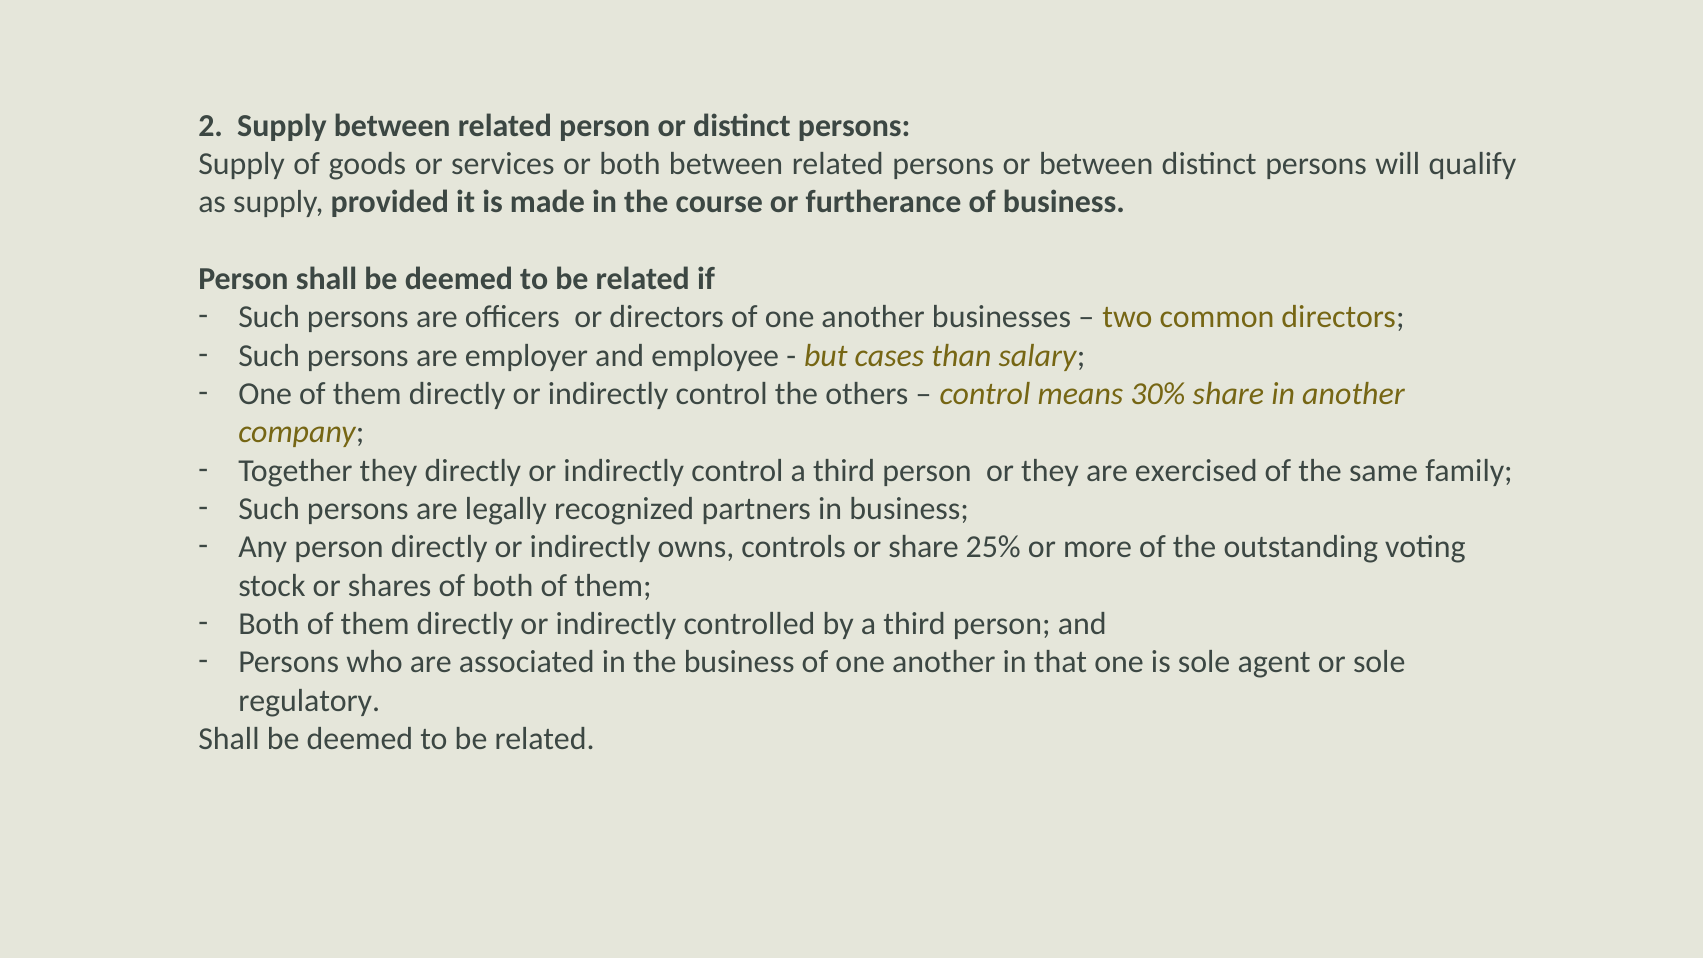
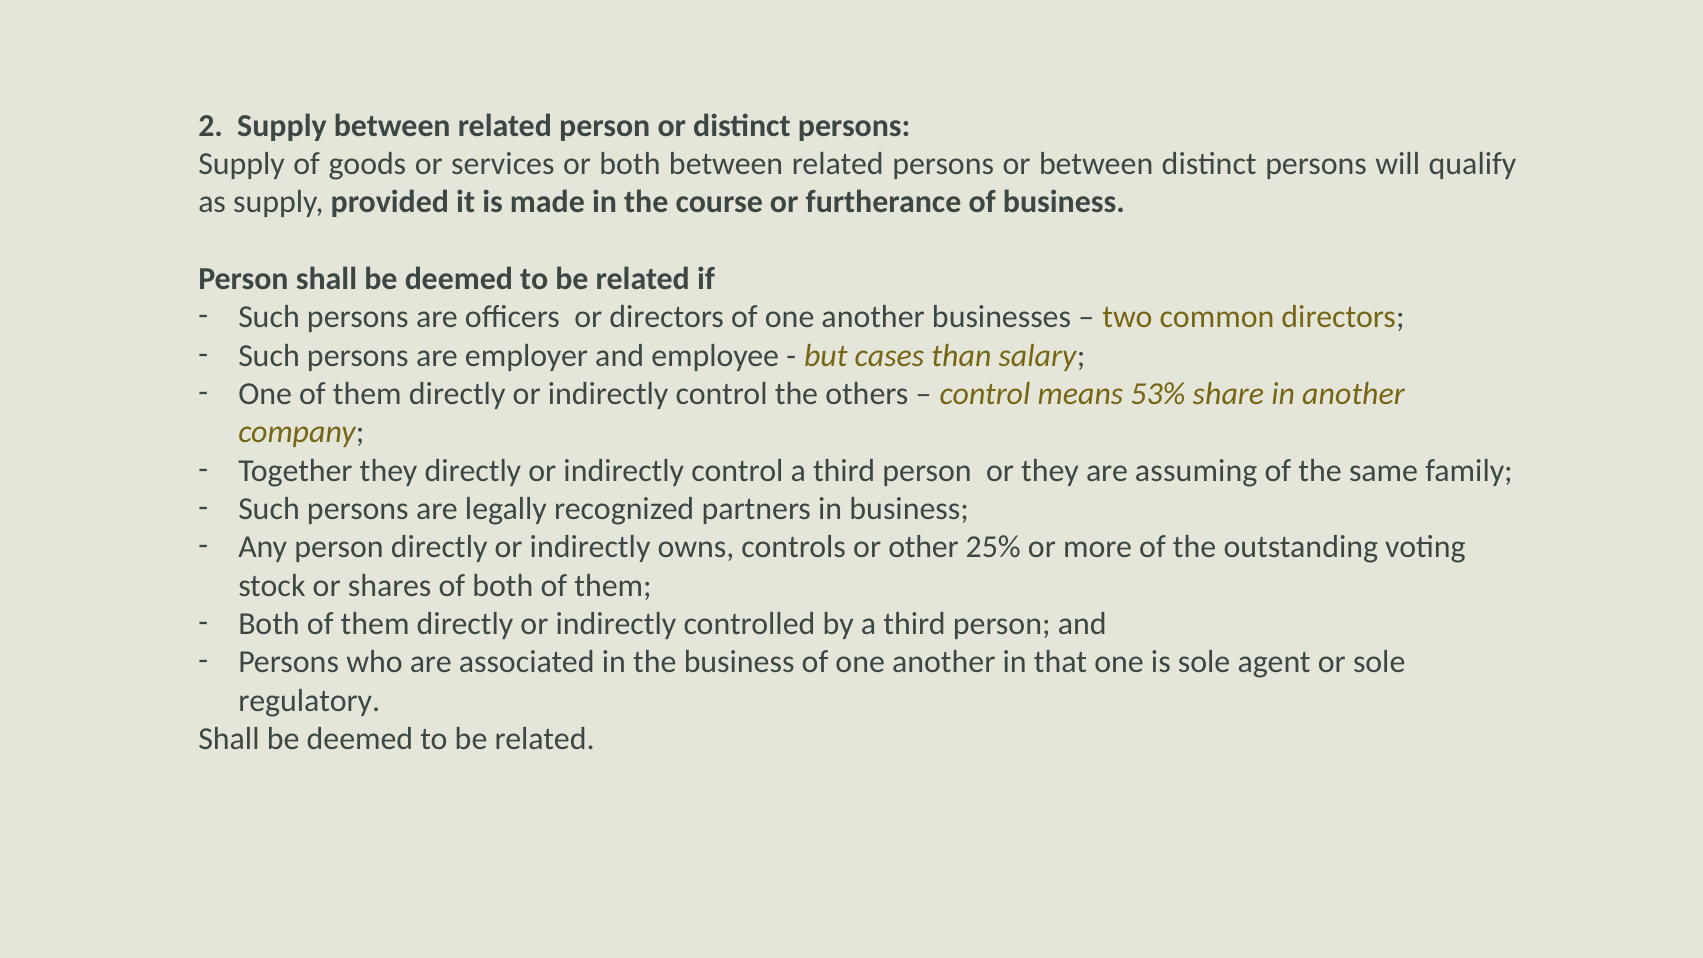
30%: 30% -> 53% (1158, 394)
exercised: exercised -> assuming (1196, 471)
or share: share -> other (923, 547)
